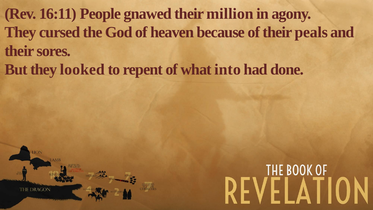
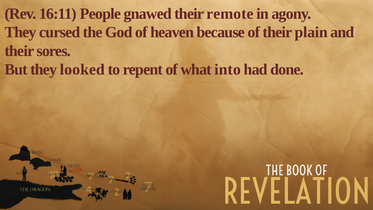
million: million -> remote (230, 14)
peals: peals -> plain (311, 32)
